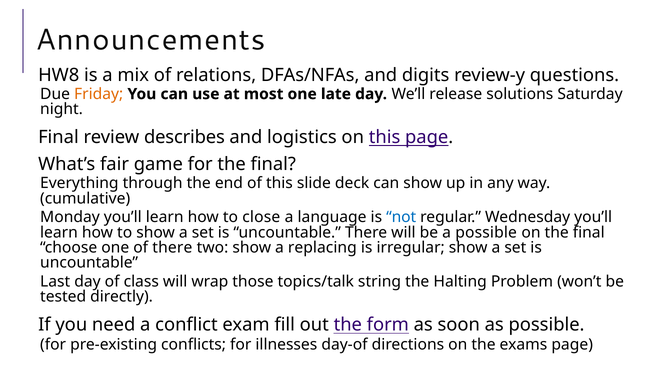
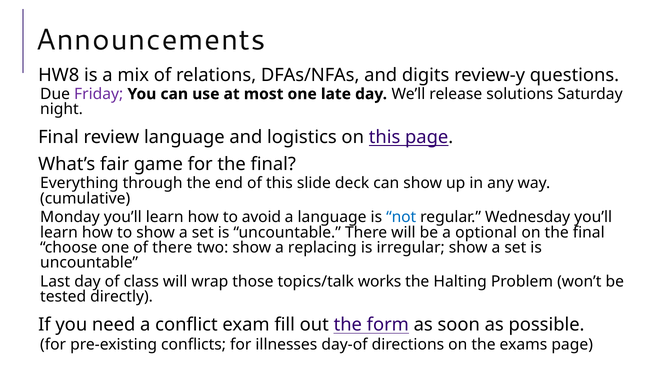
Friday colour: orange -> purple (99, 94)
review describes: describes -> language (184, 137)
close: close -> avoid (261, 217)
a possible: possible -> optional (486, 233)
string: string -> works (380, 282)
